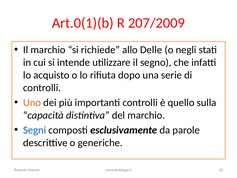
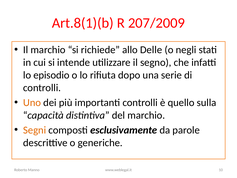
Art.0(1)(b: Art.0(1)(b -> Art.8(1)(b (83, 23)
acquisto: acquisto -> episodio (51, 75)
Segni colour: blue -> orange (35, 130)
